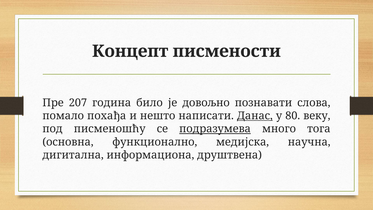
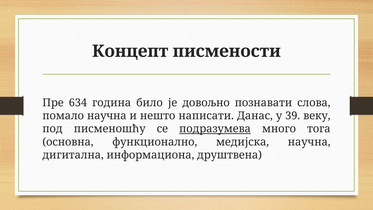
207: 207 -> 634 (78, 103)
помало похађа: похађа -> научна (107, 116)
Данас underline: present -> none (255, 116)
80: 80 -> 39 (293, 116)
